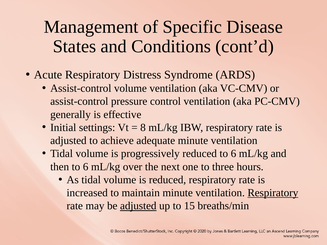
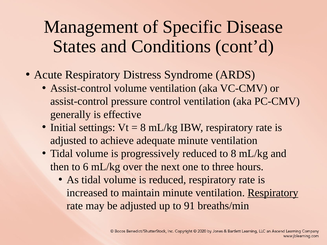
reduced to 6: 6 -> 8 (233, 154)
adjusted underline: present -> none (138, 206)
15: 15 -> 91 (189, 206)
